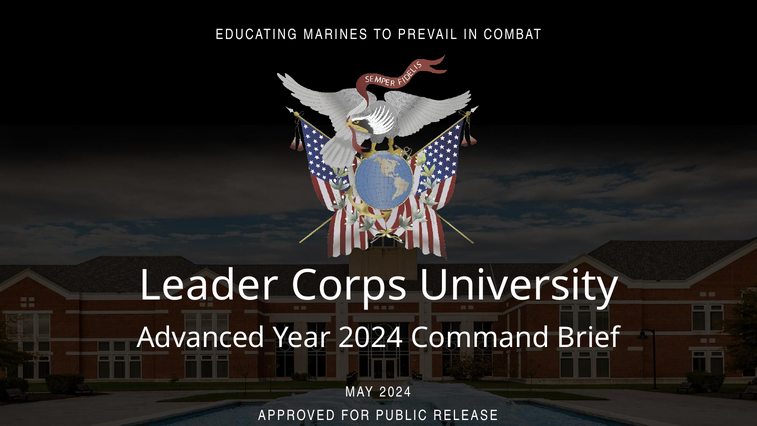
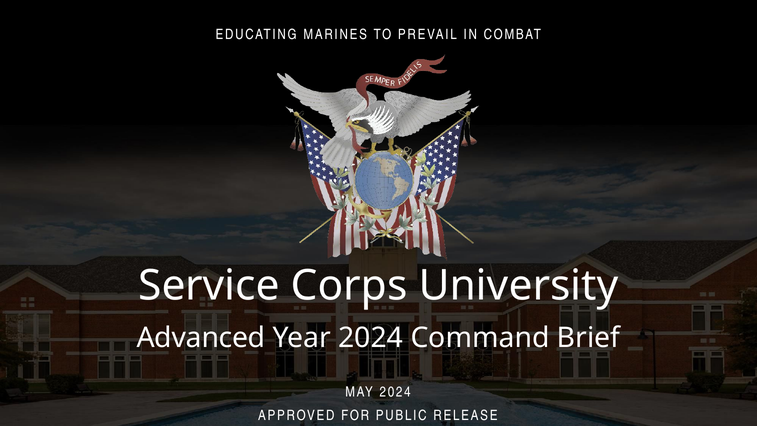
Leader: Leader -> Service (209, 286)
